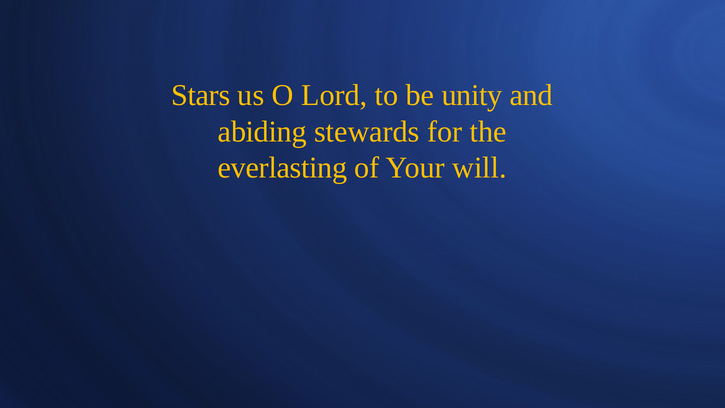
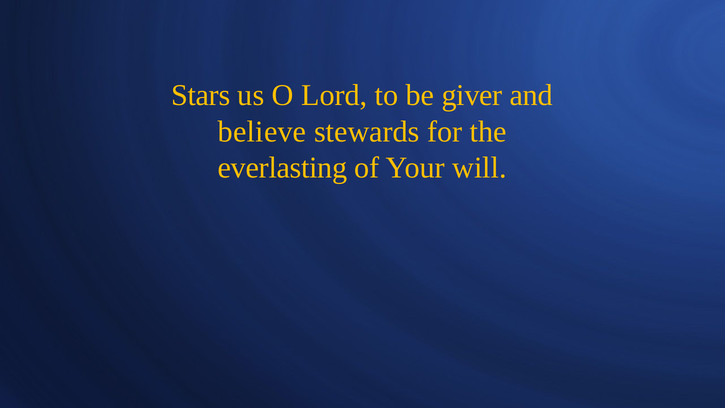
unity: unity -> giver (472, 95)
abiding: abiding -> believe (262, 132)
